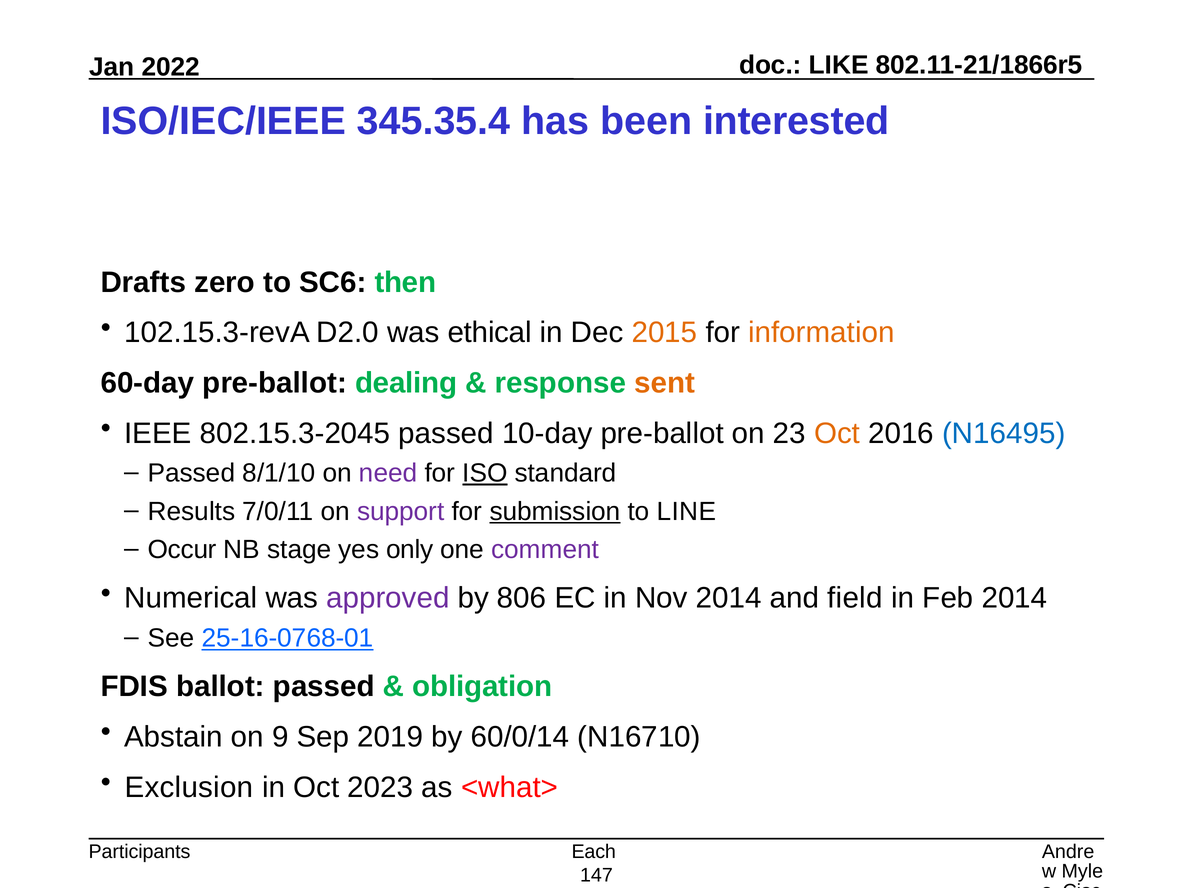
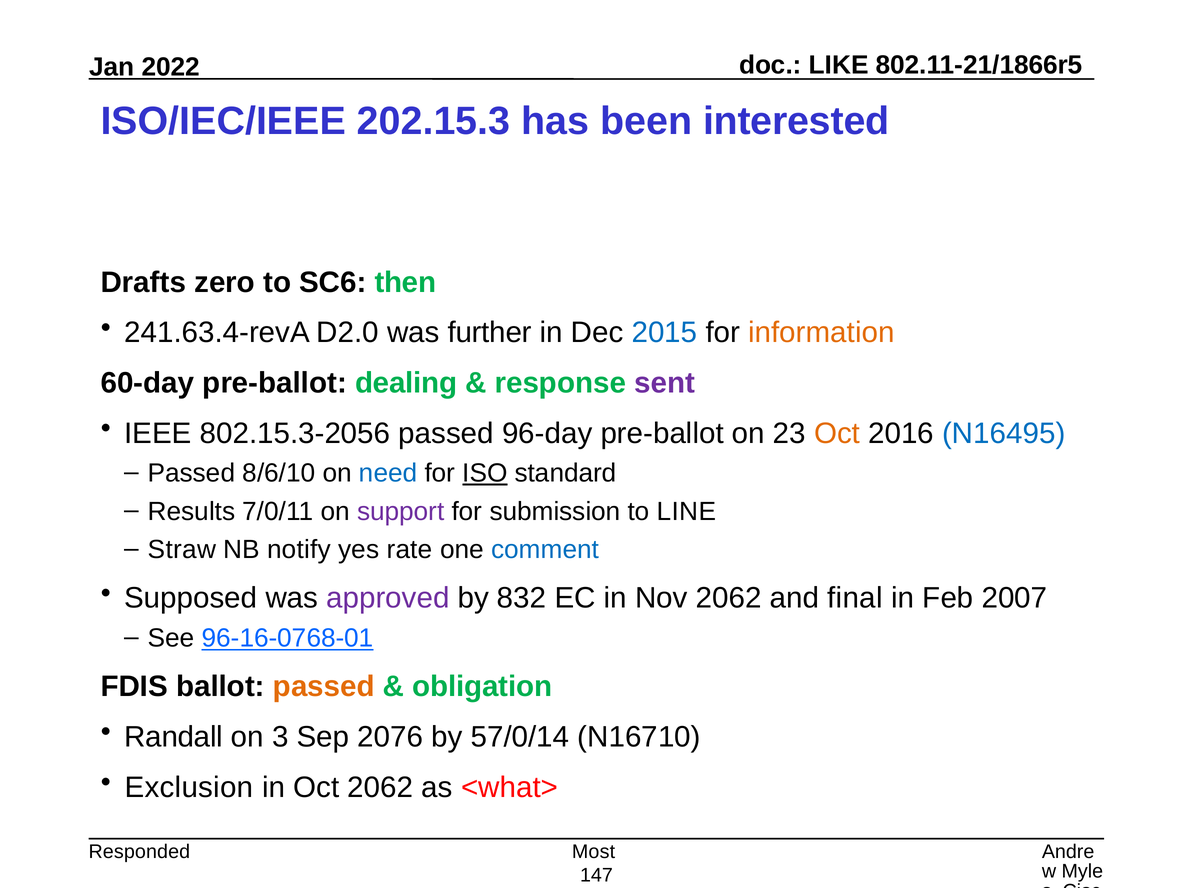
345.35.4: 345.35.4 -> 202.15.3 (434, 121)
102.15.3-revA: 102.15.3-revA -> 241.63.4-revA (217, 332)
ethical: ethical -> further (490, 332)
2015 colour: orange -> blue (664, 332)
sent colour: orange -> purple (665, 383)
802.15.3-2045: 802.15.3-2045 -> 802.15.3-2056 (295, 433)
10-day: 10-day -> 96-day (547, 433)
8/1/10: 8/1/10 -> 8/6/10 (279, 473)
need colour: purple -> blue (388, 473)
submission underline: present -> none (555, 511)
Occur: Occur -> Straw (182, 549)
stage: stage -> notify (299, 549)
only: only -> rate (410, 549)
comment colour: purple -> blue (545, 549)
Numerical: Numerical -> Supposed (191, 598)
806: 806 -> 832 (522, 598)
Nov 2014: 2014 -> 2062 (729, 598)
field: field -> final (855, 598)
Feb 2014: 2014 -> 2007 (1014, 598)
25-16-0768-01: 25-16-0768-01 -> 96-16-0768-01 (288, 637)
passed colour: black -> orange (324, 686)
Abstain: Abstain -> Randall (174, 736)
9: 9 -> 3 (280, 736)
2019: 2019 -> 2076 (390, 736)
60/0/14: 60/0/14 -> 57/0/14 (520, 736)
Oct 2023: 2023 -> 2062 (380, 787)
Participants: Participants -> Responded (139, 851)
Each: Each -> Most (594, 851)
